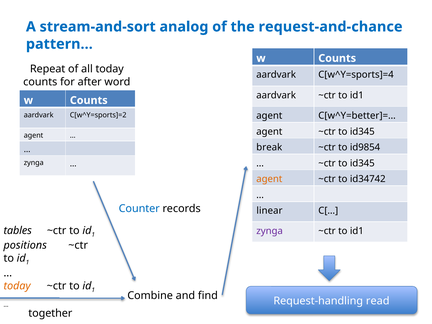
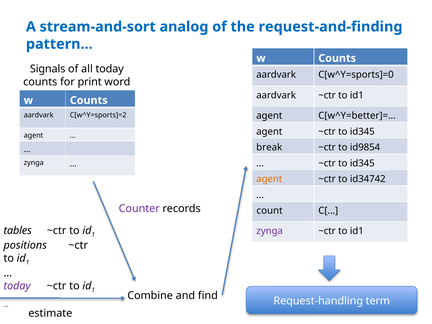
request-and-chance: request-and-chance -> request-and-finding (331, 27)
Repeat: Repeat -> Signals (48, 69)
C[w^Y=sports]=4: C[w^Y=sports]=4 -> C[w^Y=sports]=0 (356, 75)
after: after -> print (90, 82)
Counter colour: blue -> purple (139, 209)
linear: linear -> count (270, 211)
today colour: orange -> purple (17, 286)
read: read -> term (378, 301)
together: together -> estimate (50, 313)
